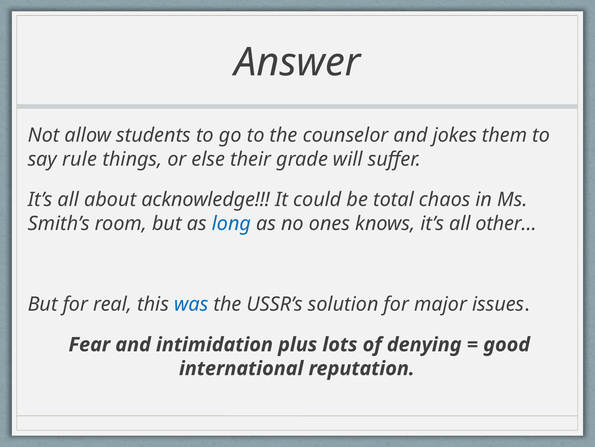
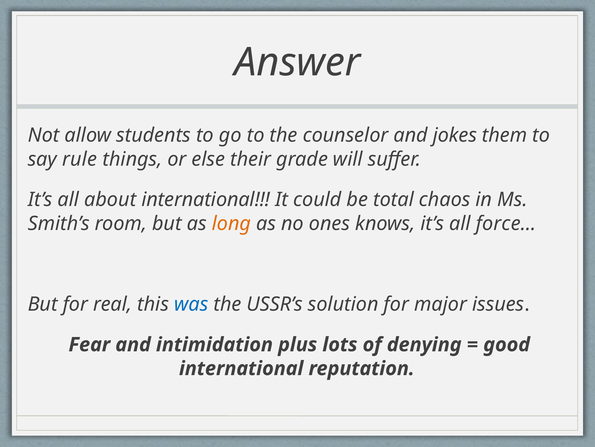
about acknowledge: acknowledge -> international (206, 199)
long colour: blue -> orange (231, 223)
other…: other… -> force… (506, 223)
